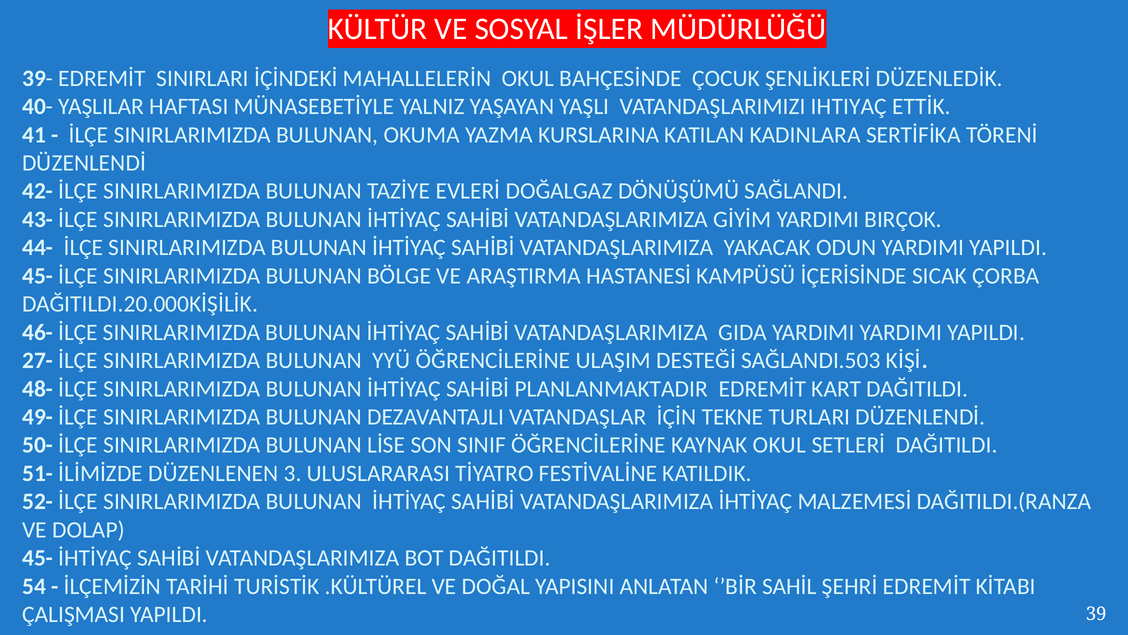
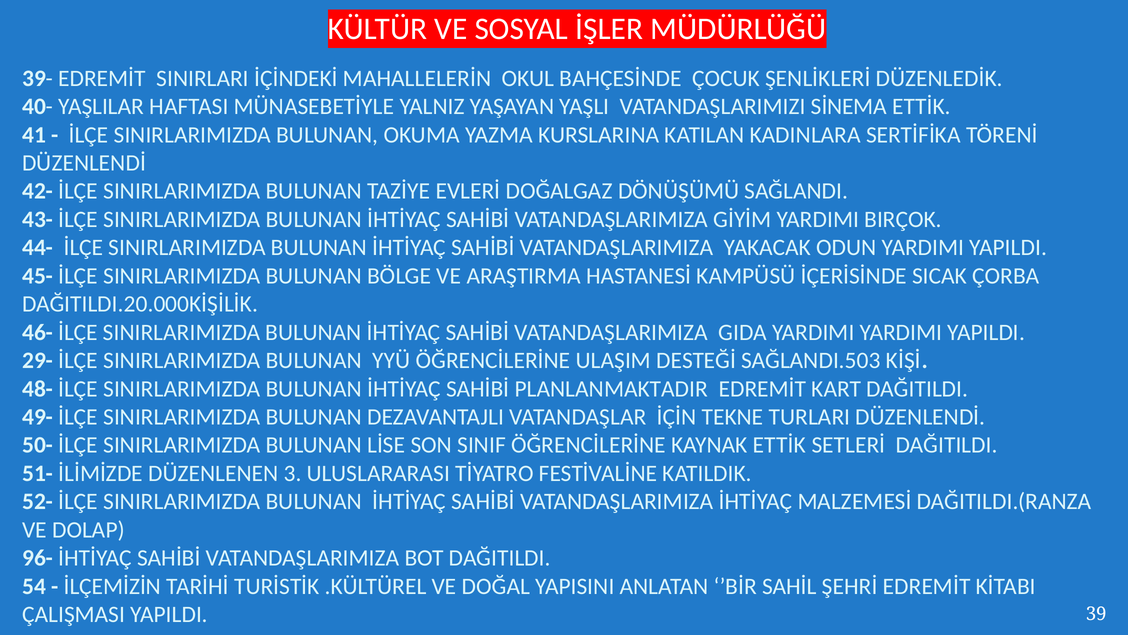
IHTIYAÇ: IHTIYAÇ -> SİNEMA (849, 106)
27-: 27- -> 29- (38, 360)
KAYNAK OKUL: OKUL -> ETTİK (779, 445)
45-: 45- -> 96- (38, 558)
